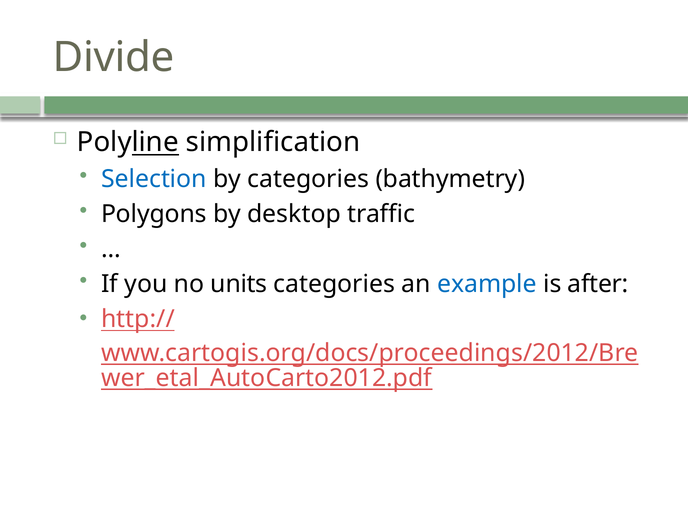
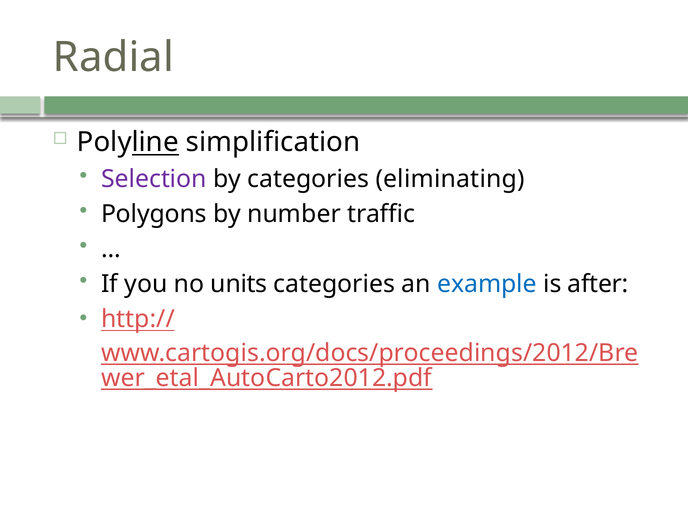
Divide: Divide -> Radial (113, 57)
Selection colour: blue -> purple (154, 179)
bathymetry: bathymetry -> eliminating (450, 179)
desktop: desktop -> number (294, 214)
